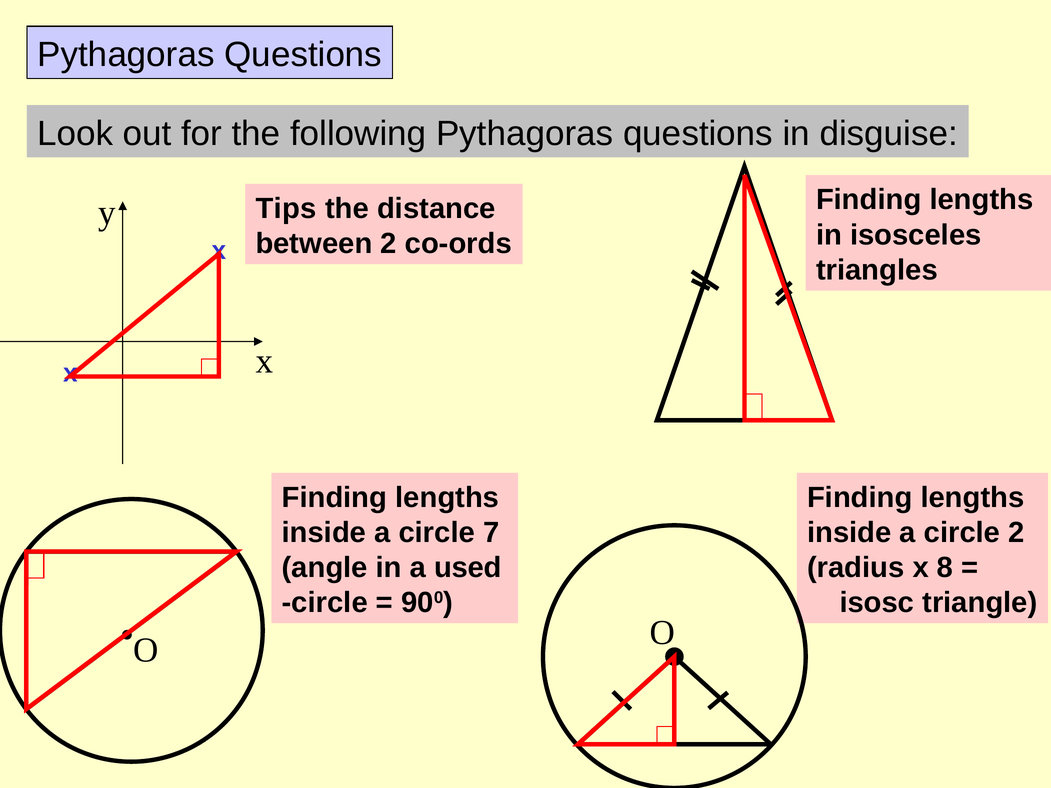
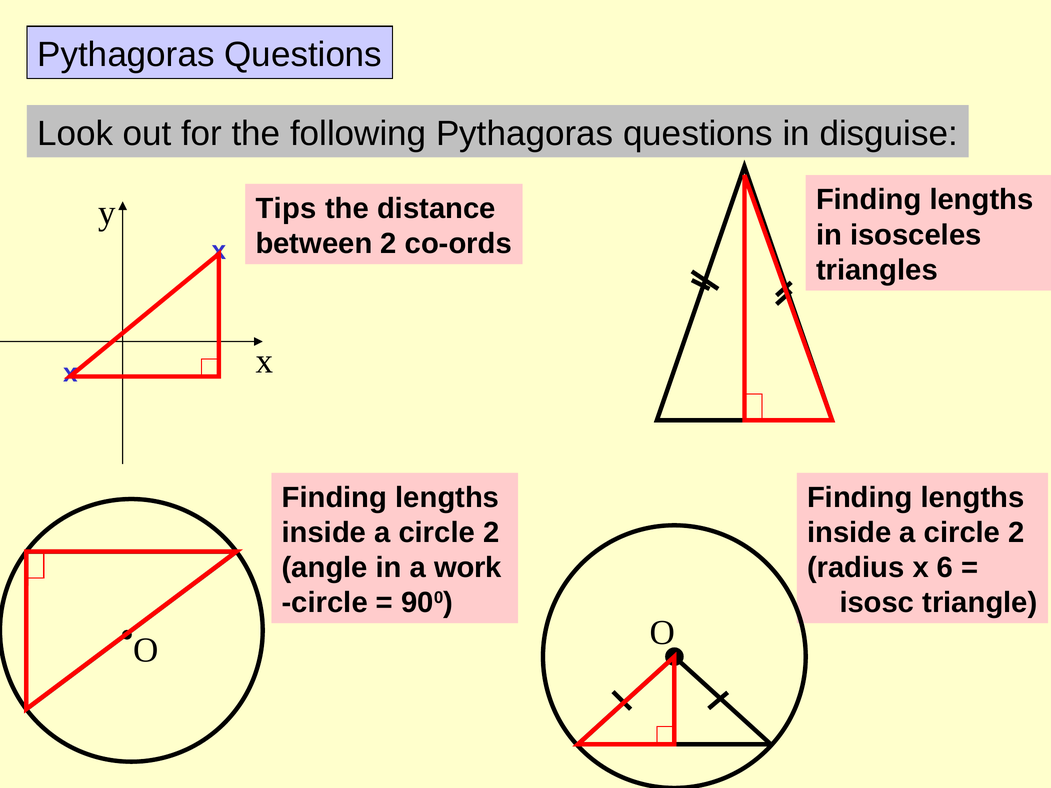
7: 7 -> 2 (491, 533)
used: used -> work (468, 568)
8: 8 -> 6 (945, 568)
